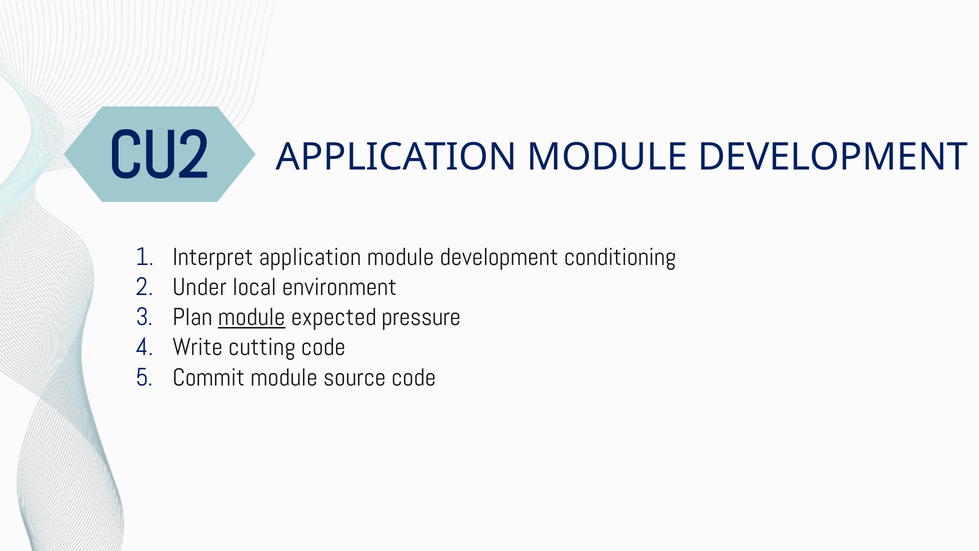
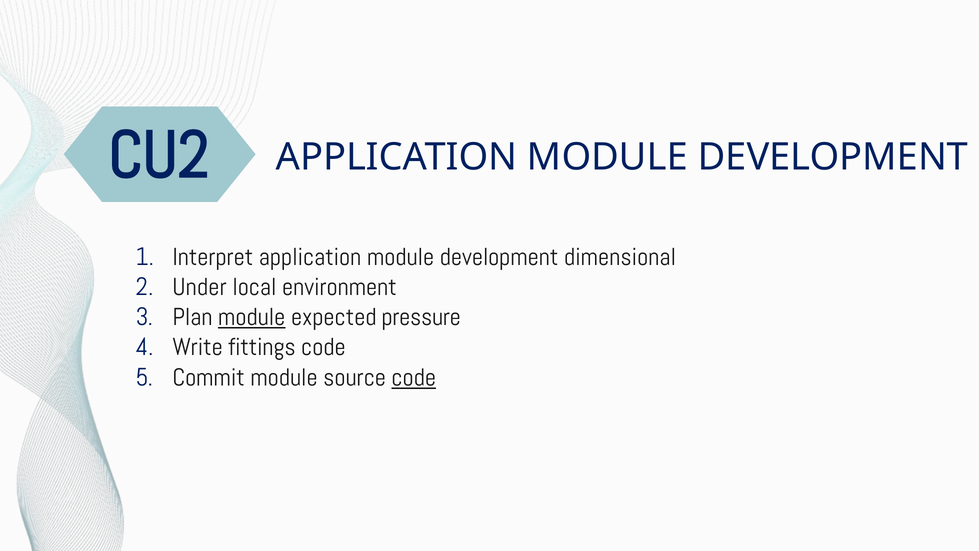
conditioning: conditioning -> dimensional (620, 257)
cutting: cutting -> fittings (262, 347)
code underline: none -> present (414, 377)
